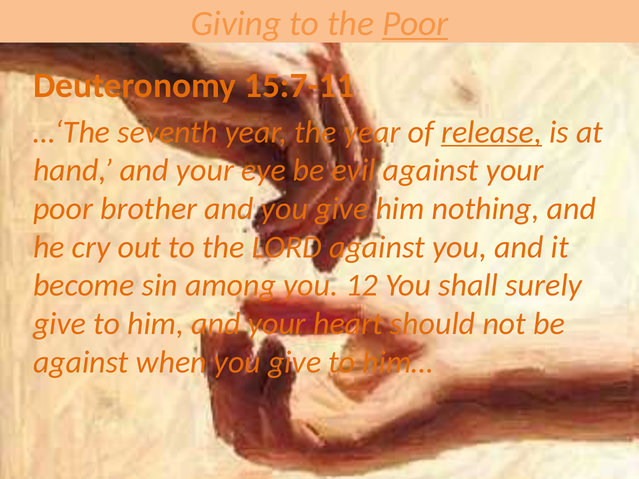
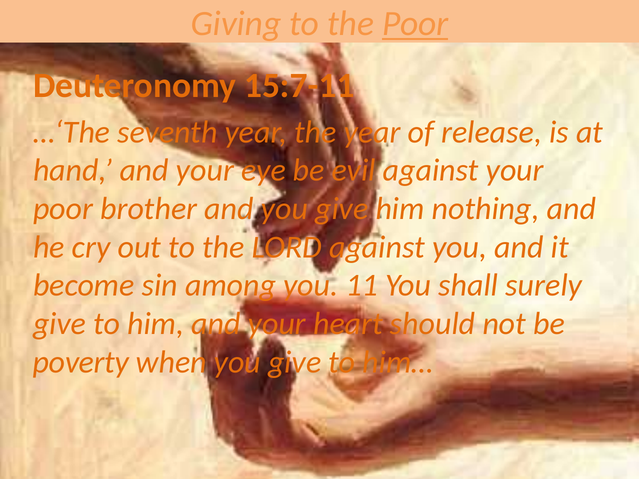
release underline: present -> none (492, 132)
12: 12 -> 11 (362, 285)
against: against -> poverty (81, 362)
